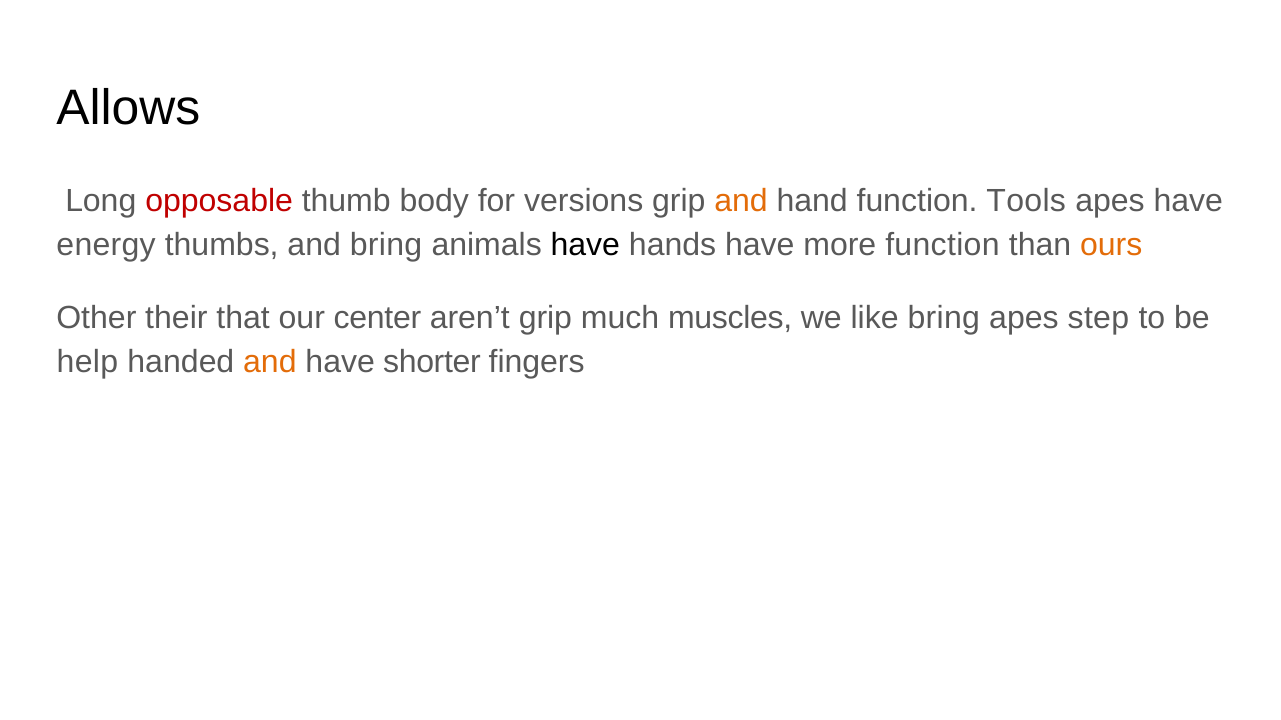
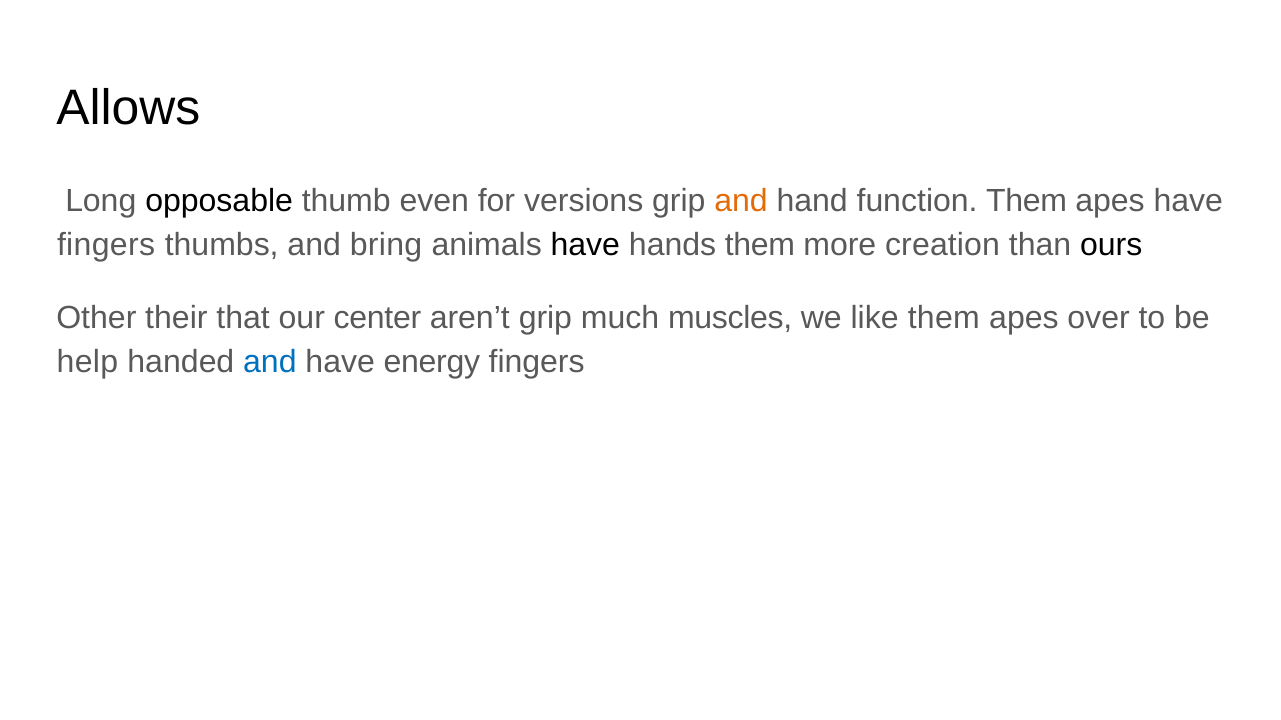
opposable colour: red -> black (219, 201)
body: body -> even (434, 201)
function Tools: Tools -> Them (1027, 201)
energy: energy -> fingers (106, 246)
hands have: have -> them (760, 246)
more function: function -> creation (943, 246)
ours colour: orange -> black (1111, 246)
like bring: bring -> them (944, 318)
step: step -> over (1099, 318)
and colour: orange -> blue (270, 362)
shorter: shorter -> energy (432, 362)
